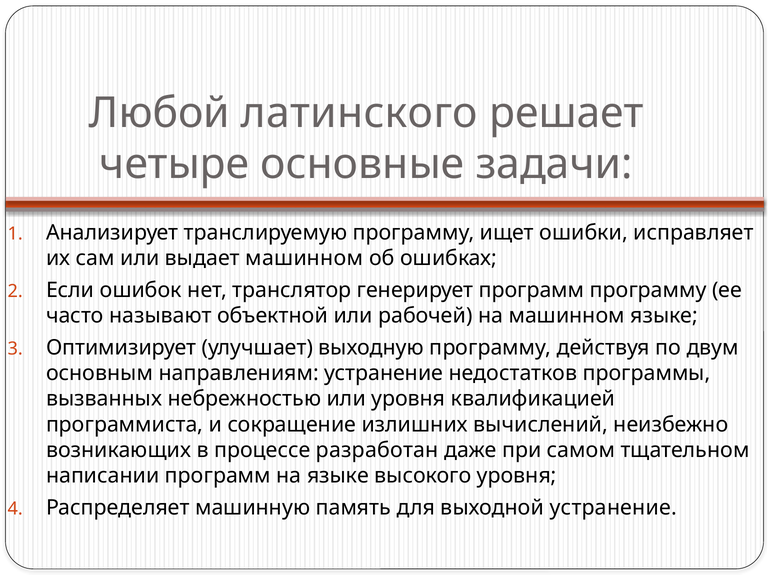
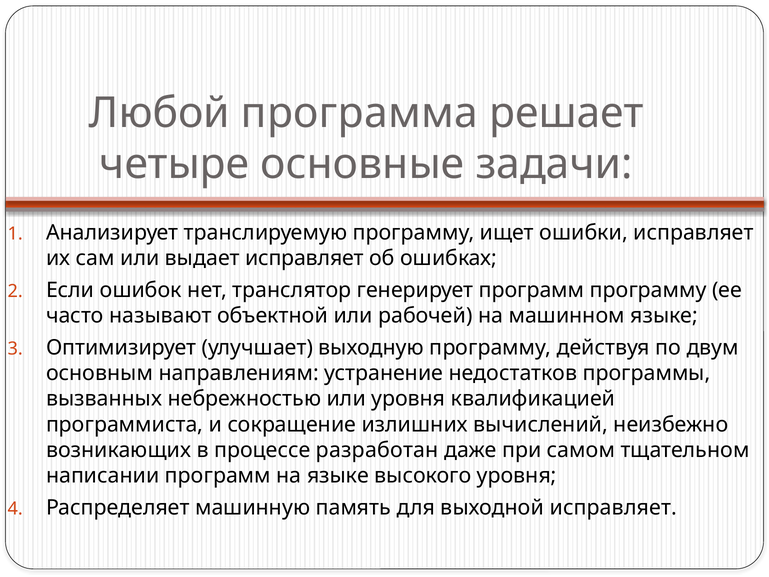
латинского: латинского -> программа (359, 113)
выдает машинном: машинном -> исправляет (304, 258)
выходной устранение: устранение -> исправляет (613, 507)
